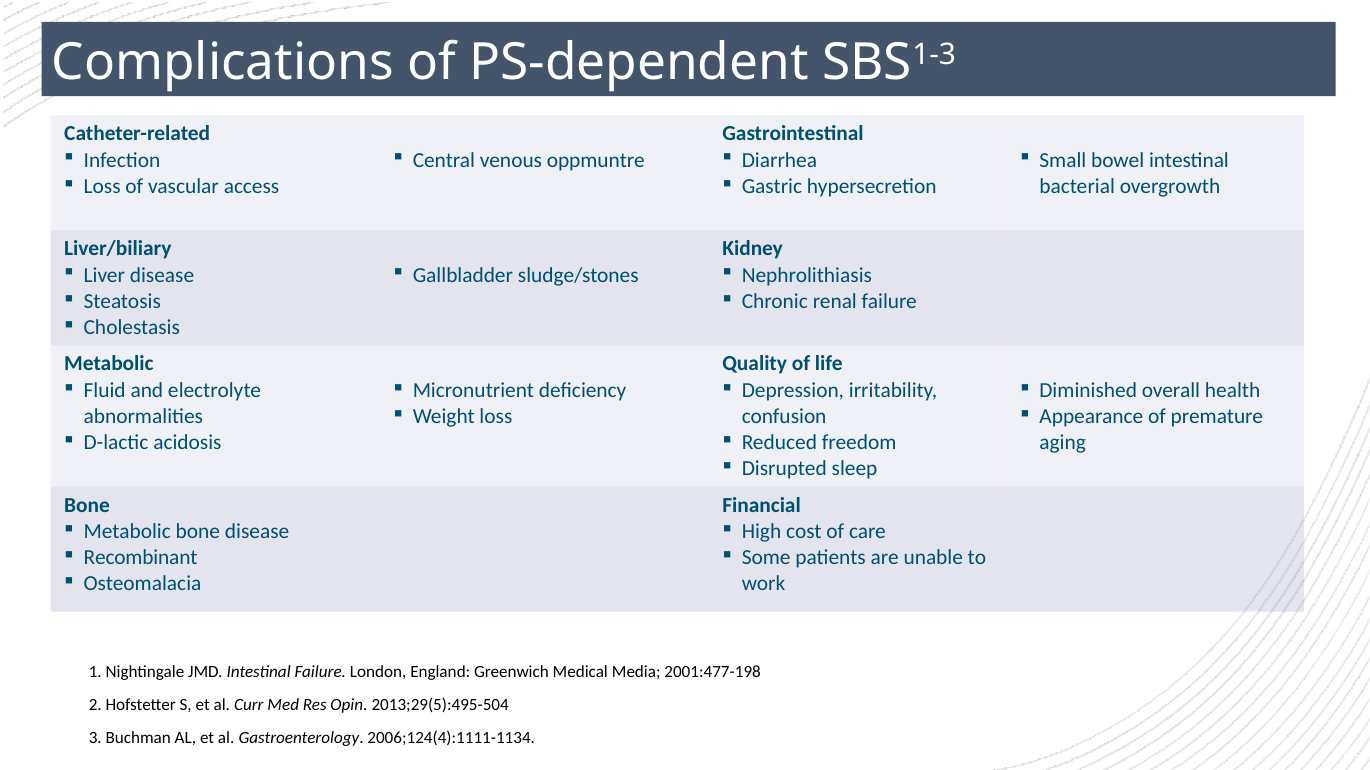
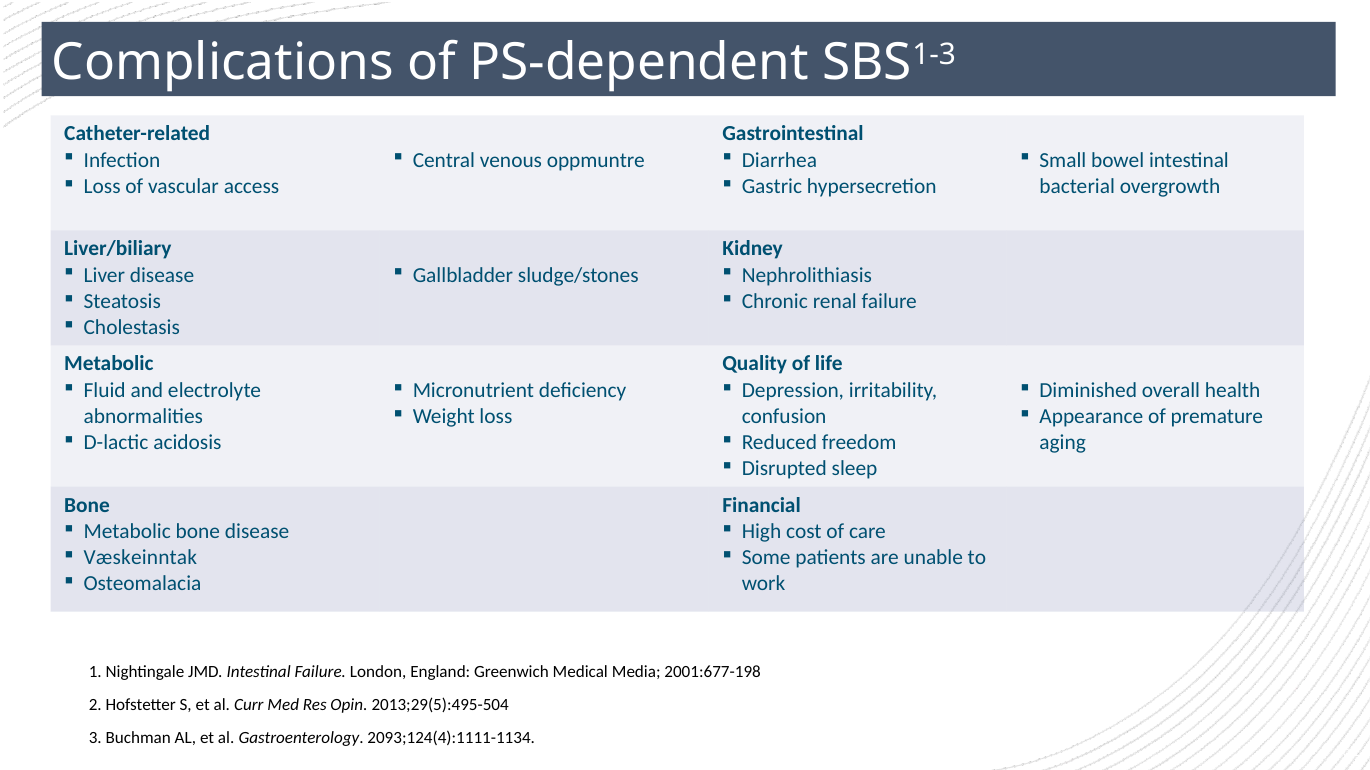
Recombinant: Recombinant -> Væskeinntak (140, 558)
2001:477-198: 2001:477-198 -> 2001:677-198 (713, 672)
2006;124(4):1111-1134: 2006;124(4):1111-1134 -> 2093;124(4):1111-1134 (451, 738)
